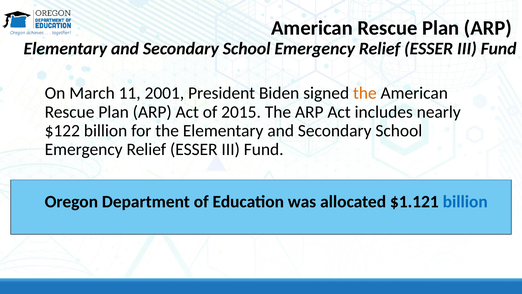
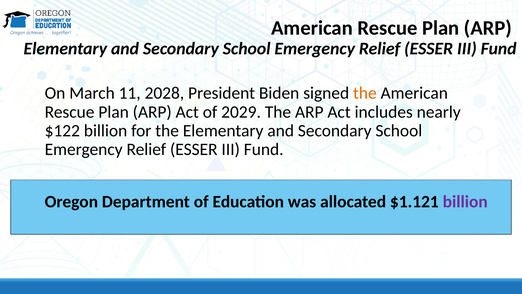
2001: 2001 -> 2028 (164, 93)
2015: 2015 -> 2029 (241, 112)
billion colour: blue -> purple (465, 201)
